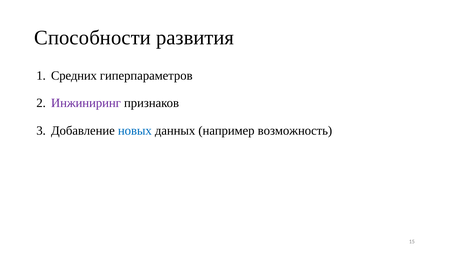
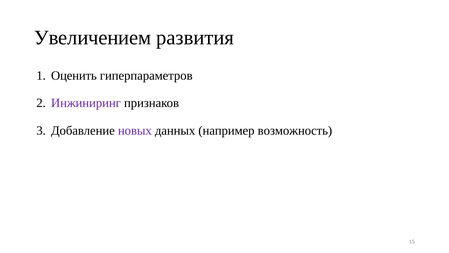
Способности: Способности -> Увеличением (93, 38)
Средних: Средних -> Оценить (74, 76)
новых colour: blue -> purple (135, 130)
